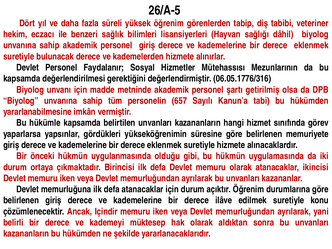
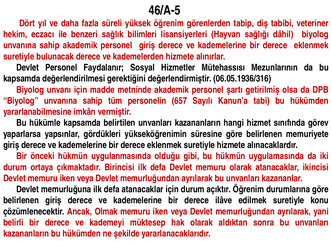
26/A-5: 26/A-5 -> 46/A-5 (165, 10)
06.05.1776/316: 06.05.1776/316 -> 06.05.1936/316 (242, 79)
Içindir: Içindir -> Olmak (106, 212)
